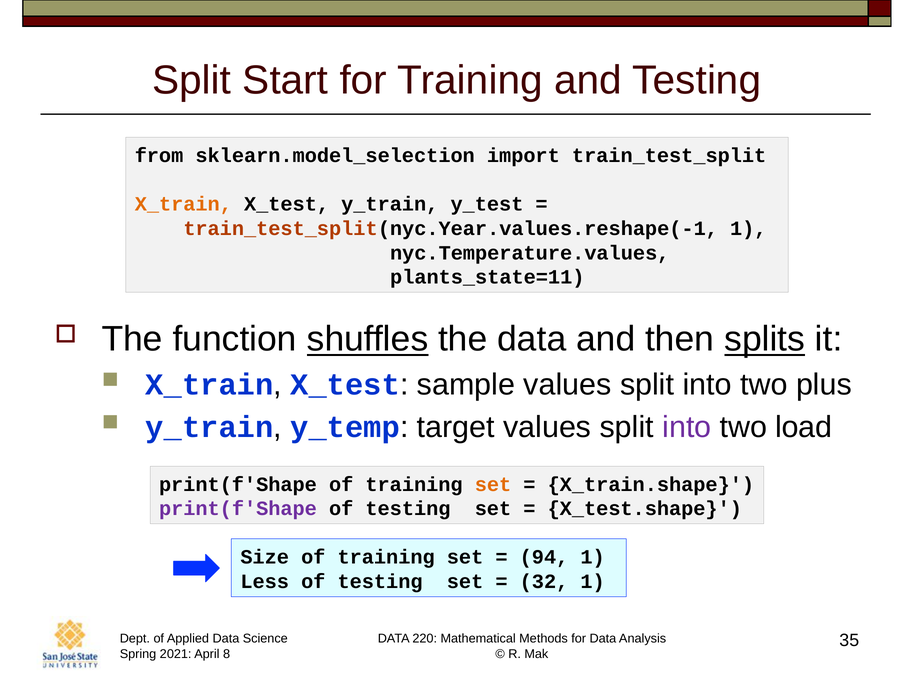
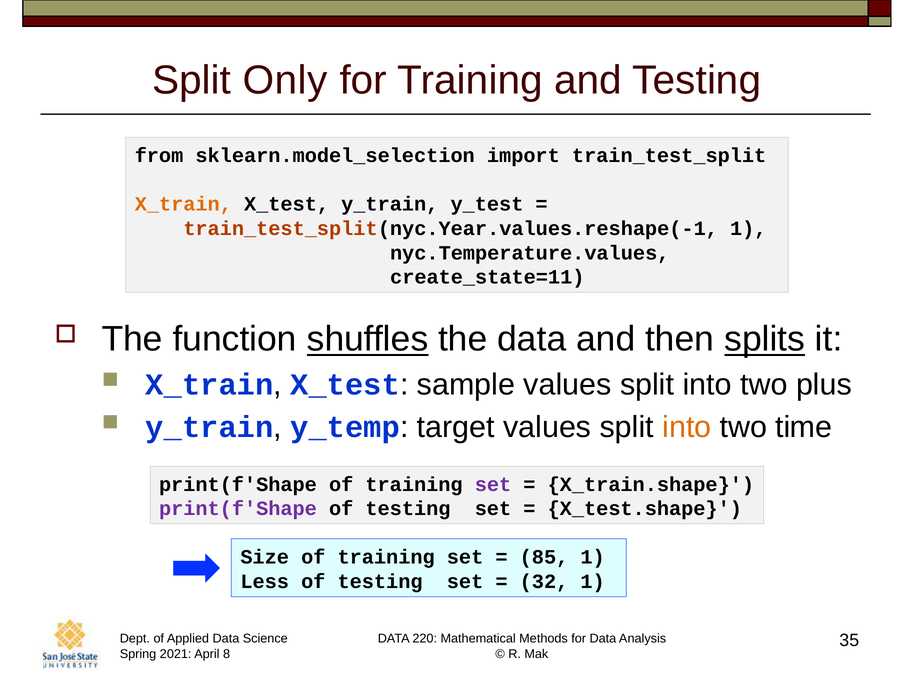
Start: Start -> Only (285, 80)
plants_state=11: plants_state=11 -> create_state=11 (487, 277)
into colour: purple -> orange (687, 428)
load: load -> time (804, 428)
set colour: orange -> purple (493, 485)
94: 94 -> 85 (544, 557)
